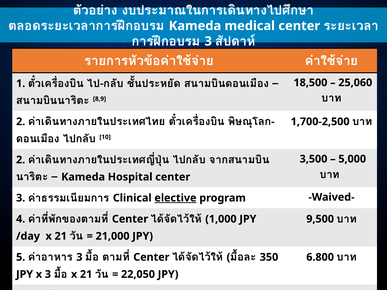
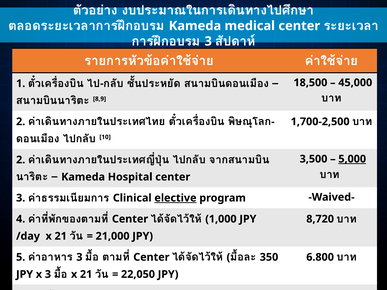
25,060: 25,060 -> 45,000 (355, 83)
5,000 underline: none -> present (352, 159)
9,500: 9,500 -> 8,720 (320, 219)
